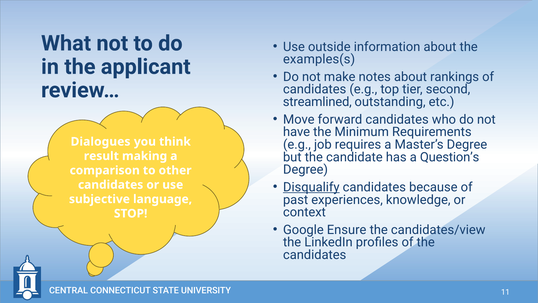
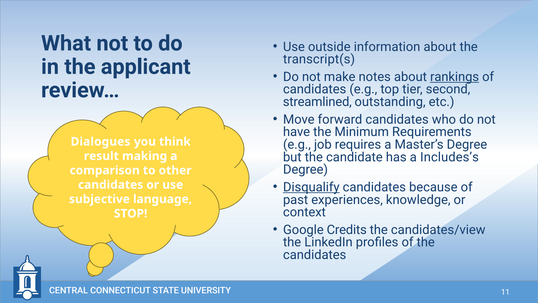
examples(s: examples(s -> transcript(s (319, 59)
rankings underline: none -> present (455, 77)
Question’s: Question’s -> Includes’s (450, 157)
Ensure: Ensure -> Credits (347, 230)
